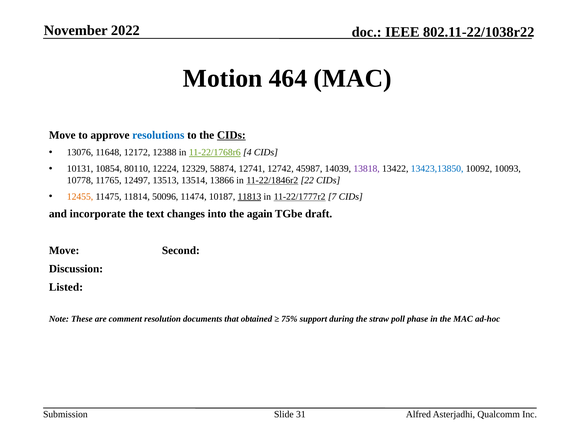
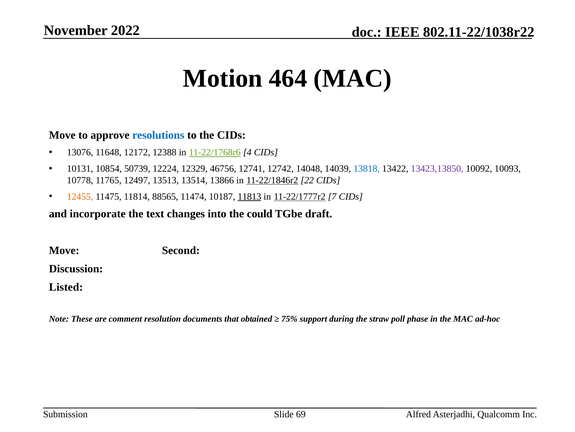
CIDs underline: present -> none (231, 135)
80110: 80110 -> 50739 (137, 168)
58874: 58874 -> 46756 (223, 168)
45987: 45987 -> 14048 (309, 168)
13818 colour: purple -> blue (367, 168)
13423,13850 colour: blue -> purple (437, 168)
50096: 50096 -> 88565 (165, 196)
again: again -> could (260, 214)
31: 31 -> 69 (301, 414)
